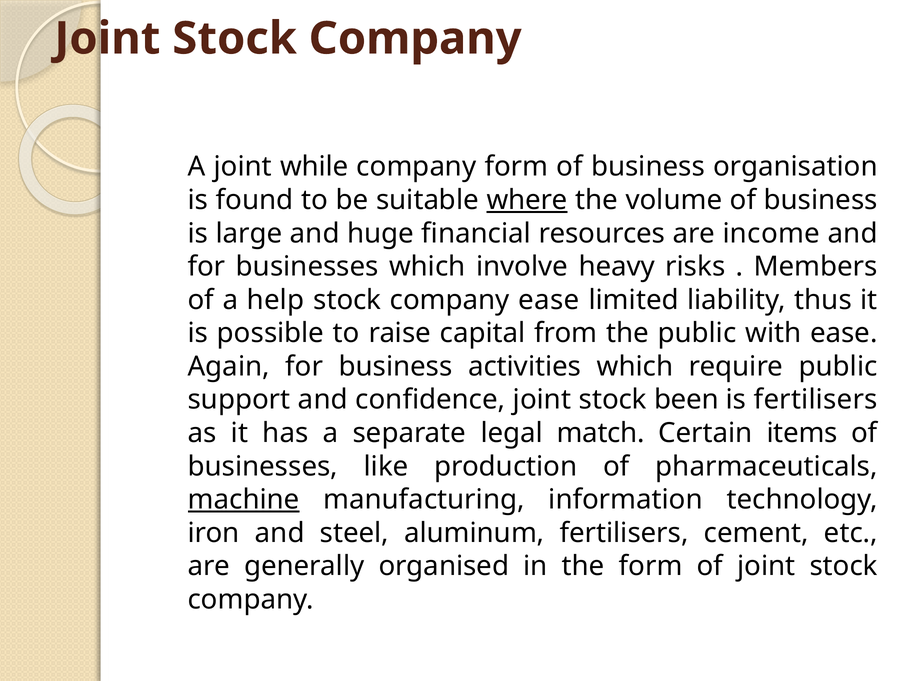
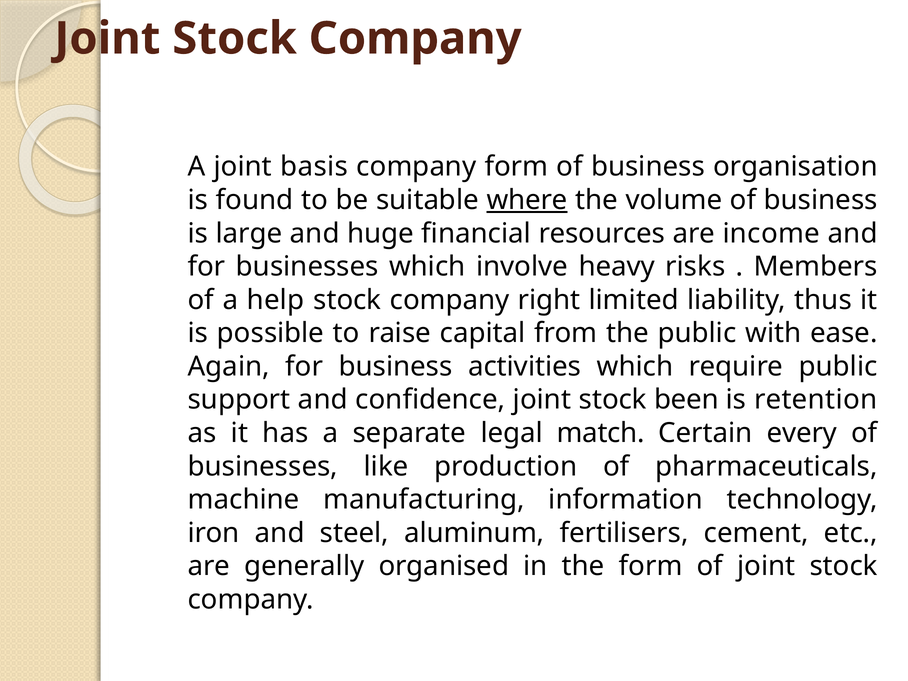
while: while -> basis (314, 167)
company ease: ease -> right (549, 300)
is fertilisers: fertilisers -> retention (816, 400)
items: items -> every (802, 433)
machine underline: present -> none (244, 500)
